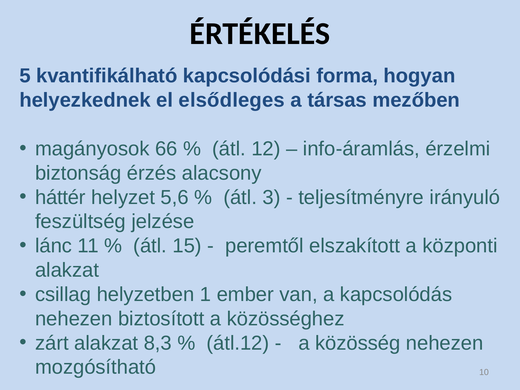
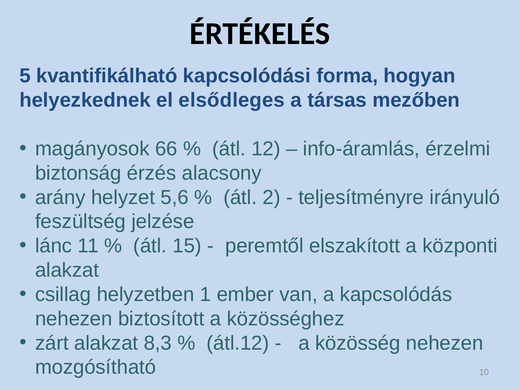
háttér: háttér -> arány (60, 197)
3: 3 -> 2 (271, 197)
